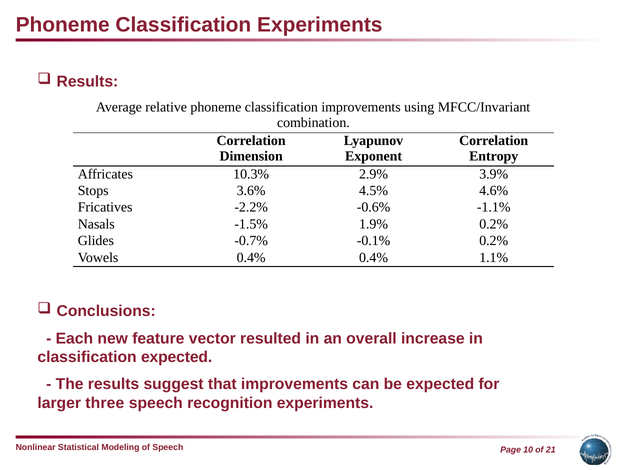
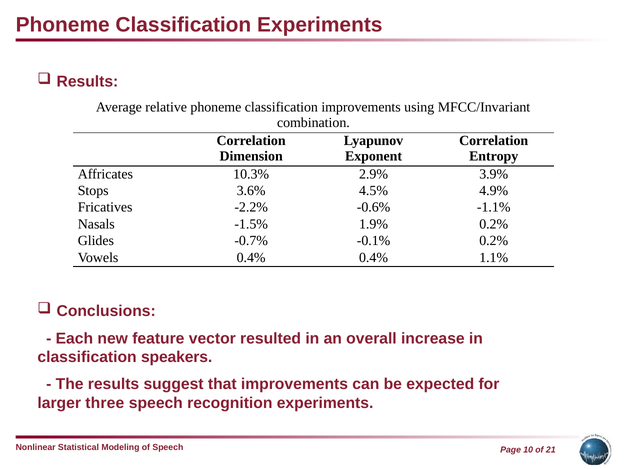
4.6%: 4.6% -> 4.9% (494, 191)
classification expected: expected -> speakers (177, 357)
